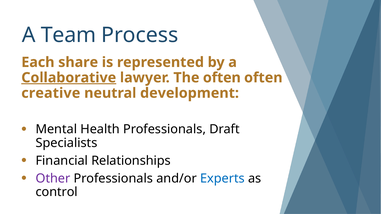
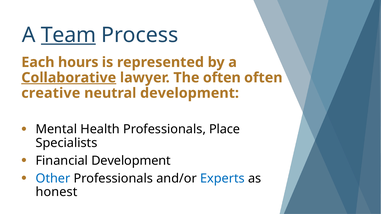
Team underline: none -> present (68, 35)
share: share -> hours (78, 62)
Draft: Draft -> Place (224, 129)
Financial Relationships: Relationships -> Development (131, 161)
Other colour: purple -> blue (53, 179)
control: control -> honest (57, 192)
